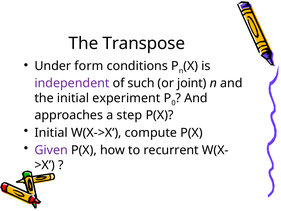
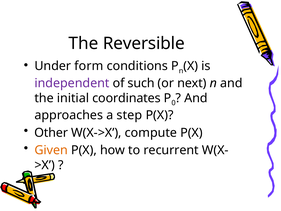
Transpose: Transpose -> Reversible (144, 43)
joint: joint -> next (192, 83)
experiment: experiment -> coordinates (126, 98)
Initial: Initial -> Other (51, 133)
Given colour: purple -> orange (51, 150)
